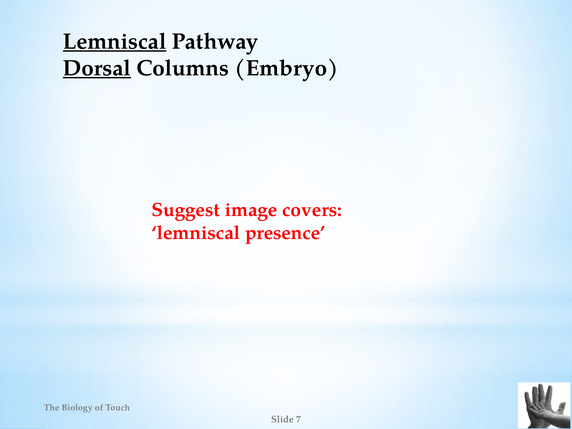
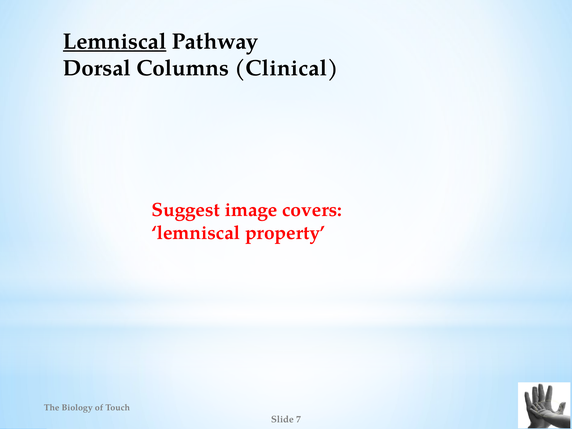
Dorsal underline: present -> none (97, 68)
Embryo: Embryo -> Clinical (286, 68)
presence: presence -> property (285, 233)
